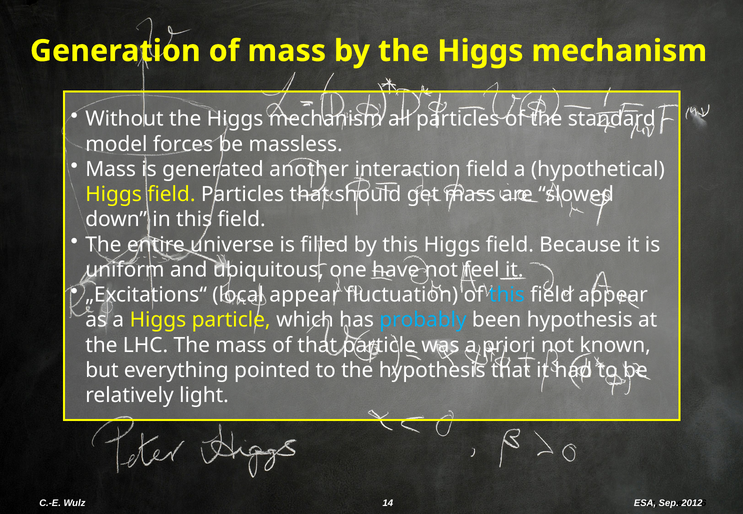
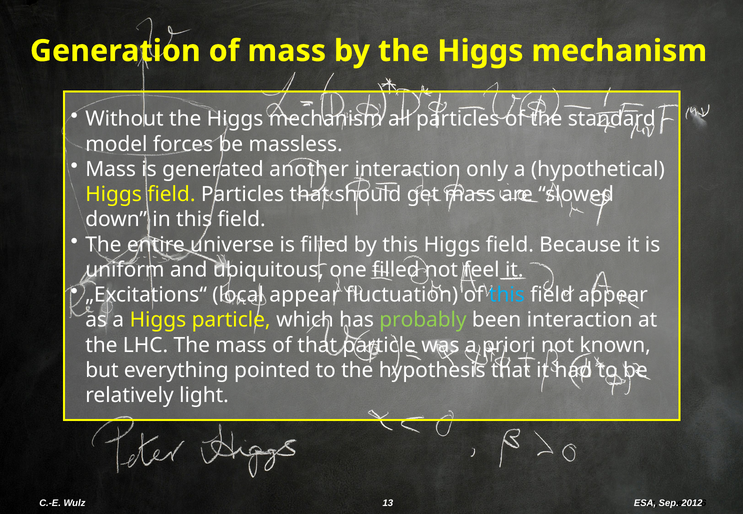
interaction field: field -> only (487, 169)
one have: have -> filled (396, 270)
probably colour: light blue -> light green (423, 320)
been hypothesis: hypothesis -> interaction (580, 320)
14: 14 -> 13 (388, 504)
